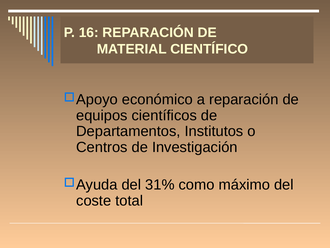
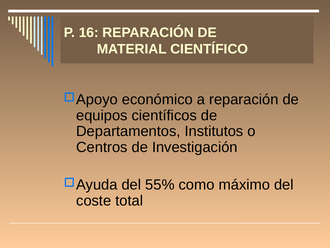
31%: 31% -> 55% (160, 184)
